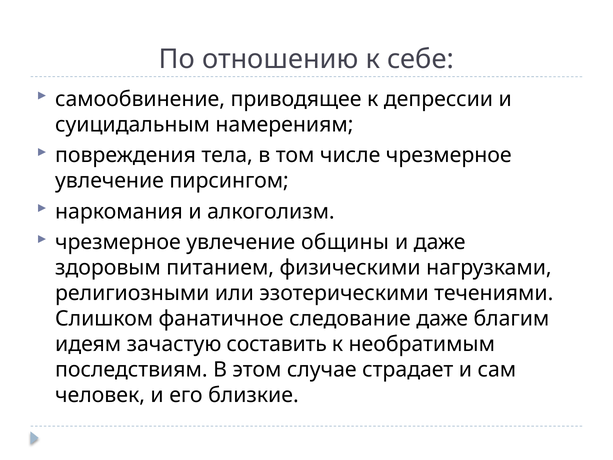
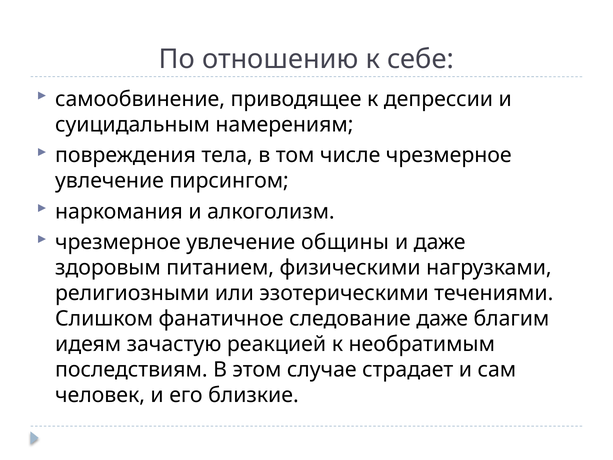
составить: составить -> реакцией (277, 344)
